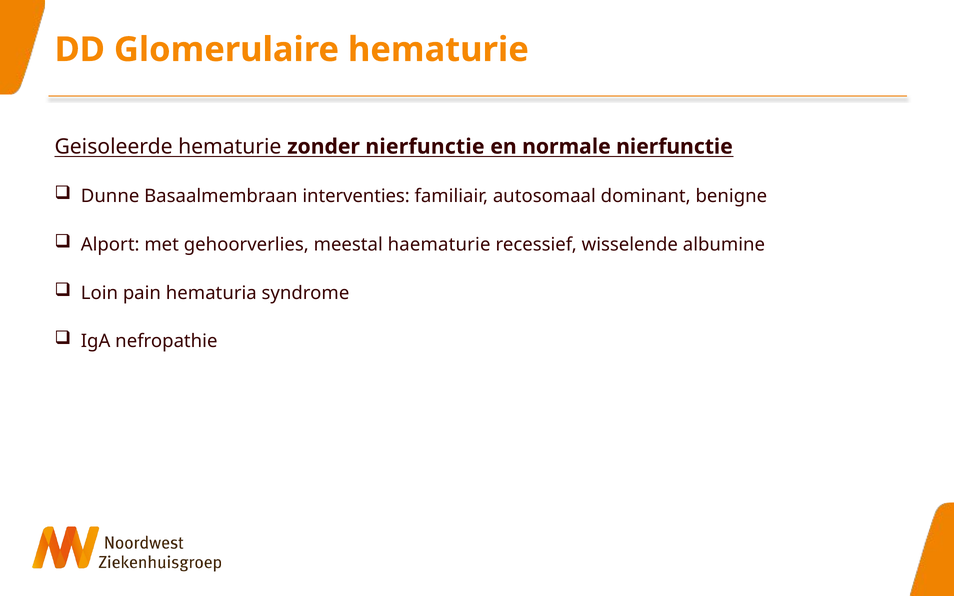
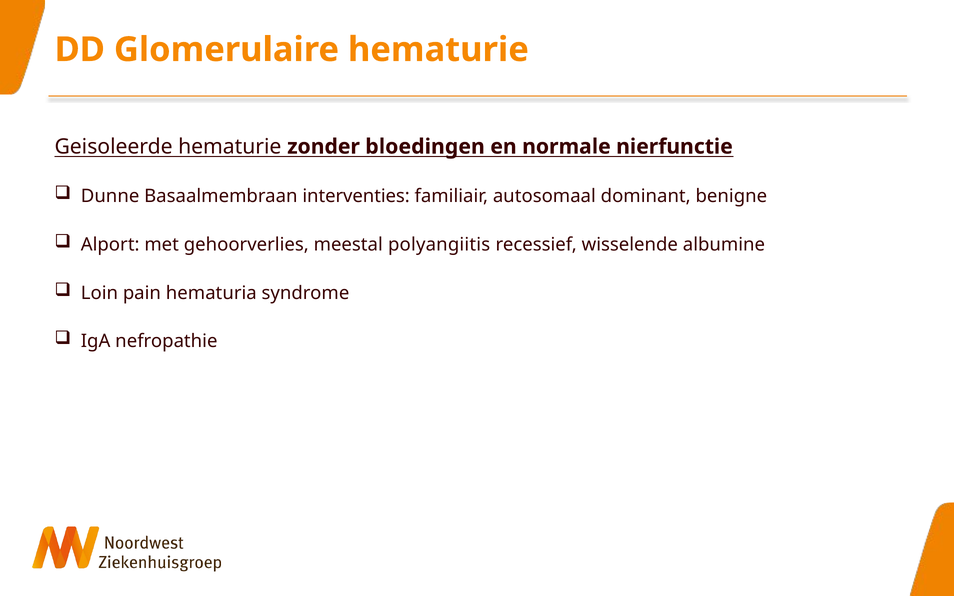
zonder nierfunctie: nierfunctie -> bloedingen (425, 147)
haematurie: haematurie -> polyangiitis (439, 245)
